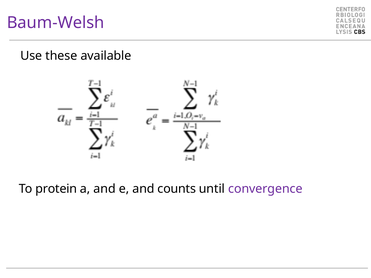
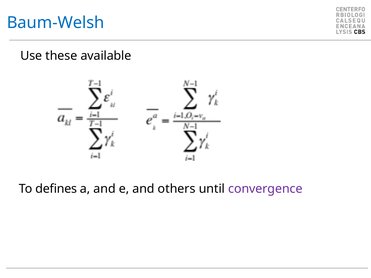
Baum-Welsh colour: purple -> blue (56, 23)
protein: protein -> defines (56, 189)
counts: counts -> others (177, 189)
